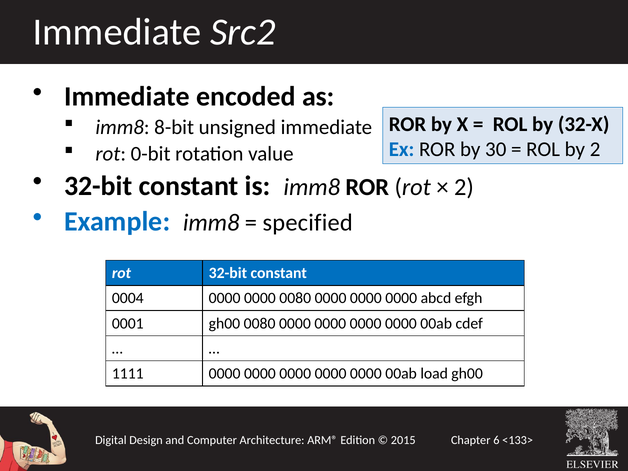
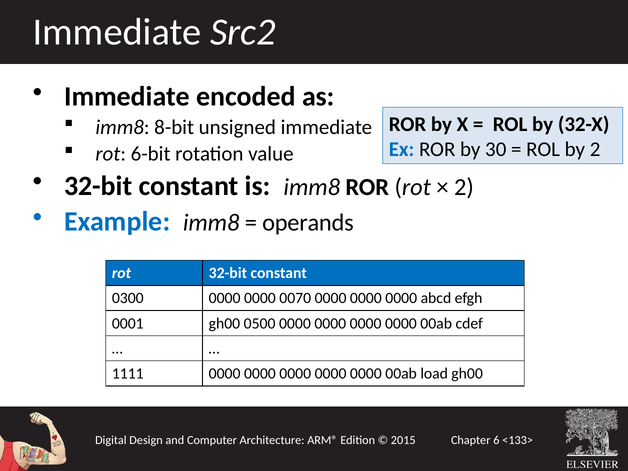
0-bit: 0-bit -> 6-bit (151, 154)
specified: specified -> operands (308, 223)
0004: 0004 -> 0300 (128, 298)
0000 0080: 0080 -> 0070 (295, 298)
gh00 0080: 0080 -> 0500 (260, 323)
